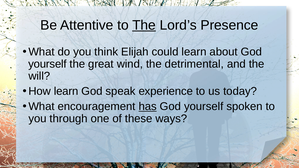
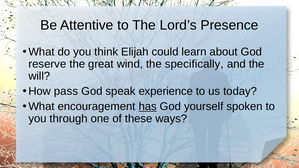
The underline: present -> none (144, 25)
yourself: yourself -> reserve (47, 64)
detrimental: detrimental -> specifically (194, 64)
How learn: learn -> pass (66, 91)
